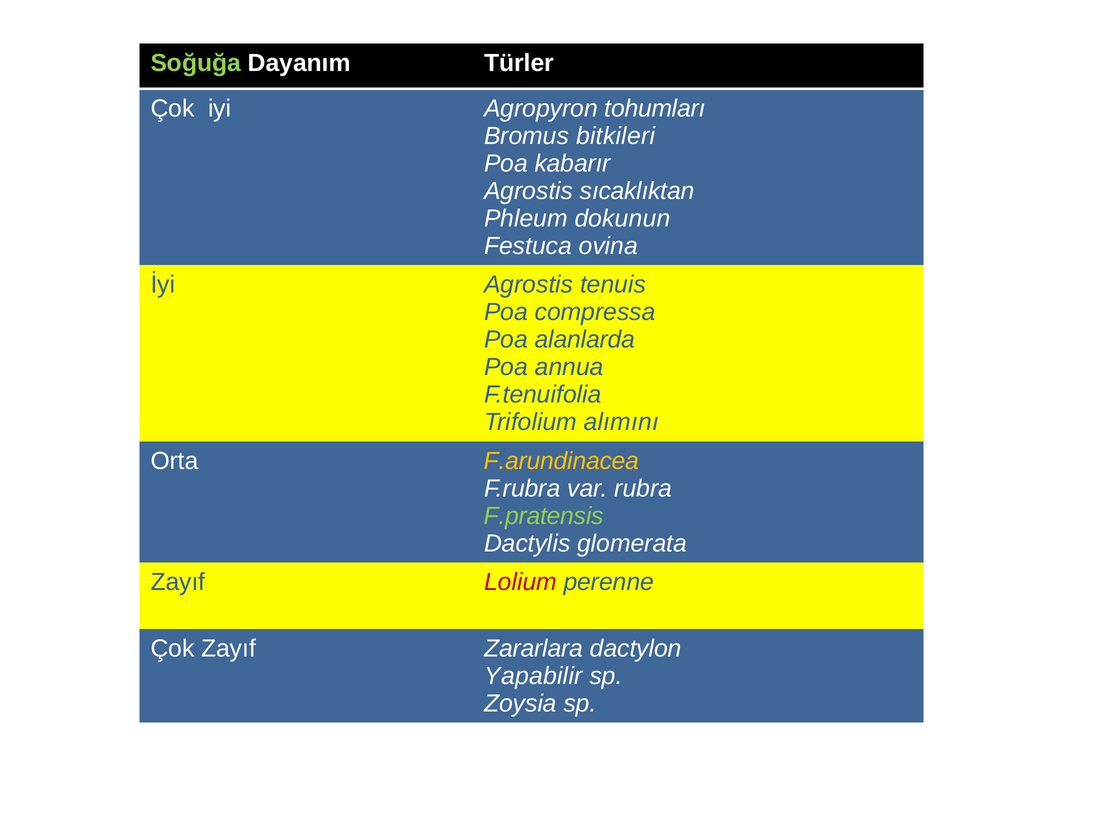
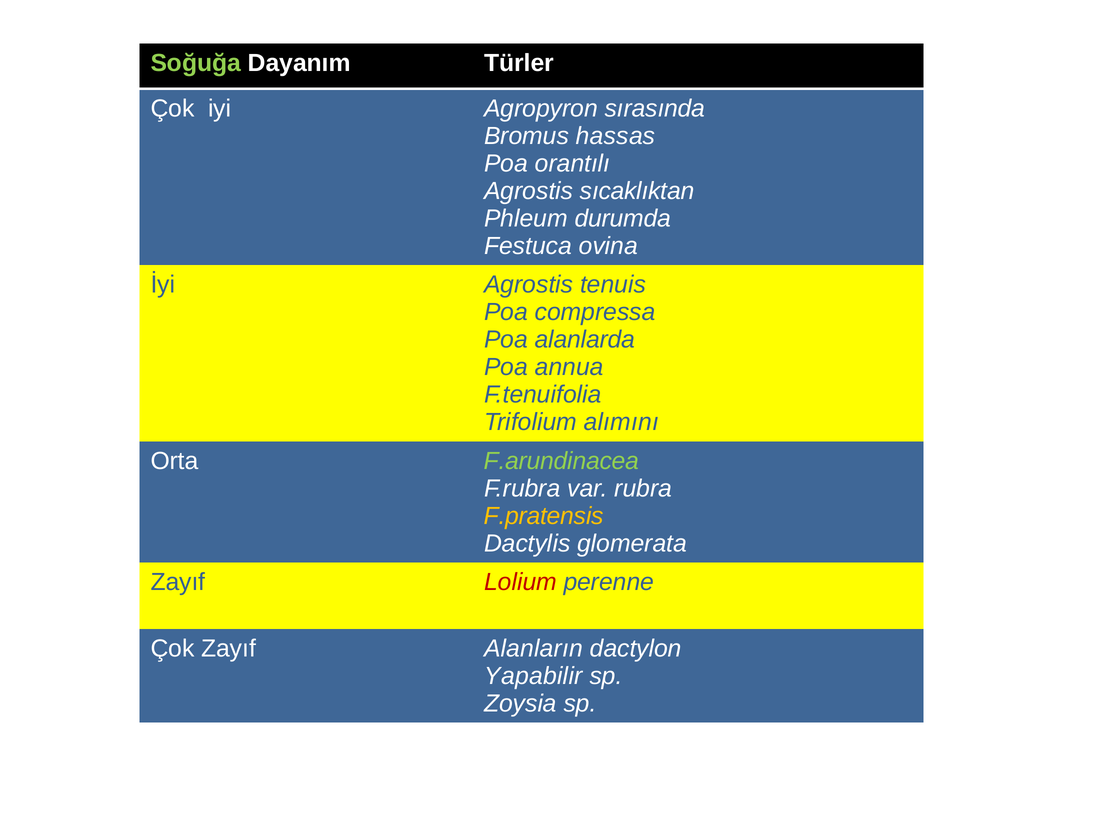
tohumları: tohumları -> sırasında (655, 108)
bitkileri: bitkileri -> hassas (616, 136)
kabarır: kabarır -> orantılı (573, 164)
dokunun: dokunun -> durumda (623, 219)
F.arundinacea colour: yellow -> light green (562, 461)
F.pratensis colour: light green -> yellow (544, 516)
Zararlara: Zararlara -> Alanların (533, 649)
